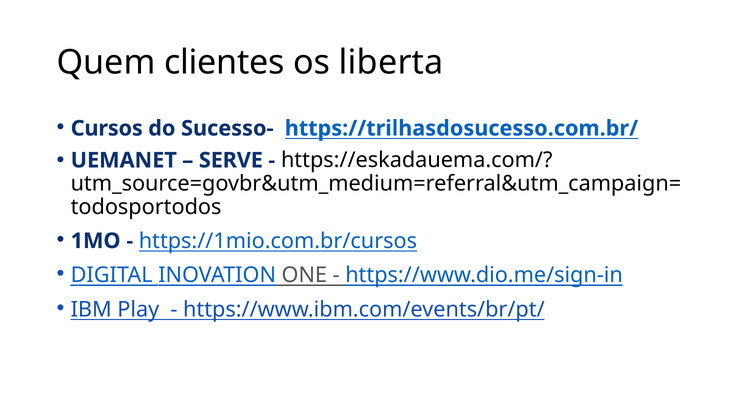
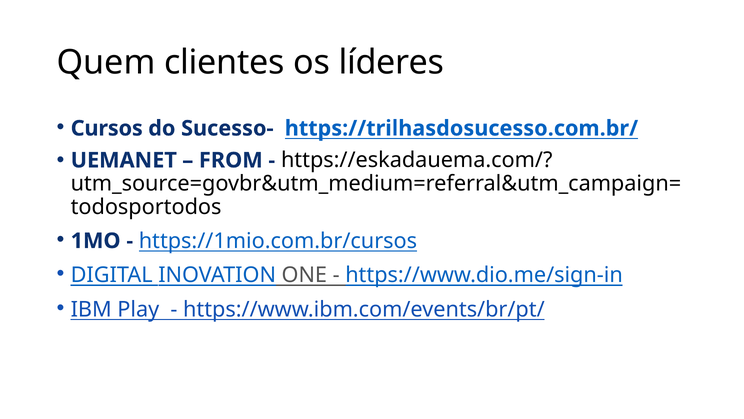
liberta: liberta -> líderes (391, 62)
SERVE: SERVE -> FROM (231, 160)
